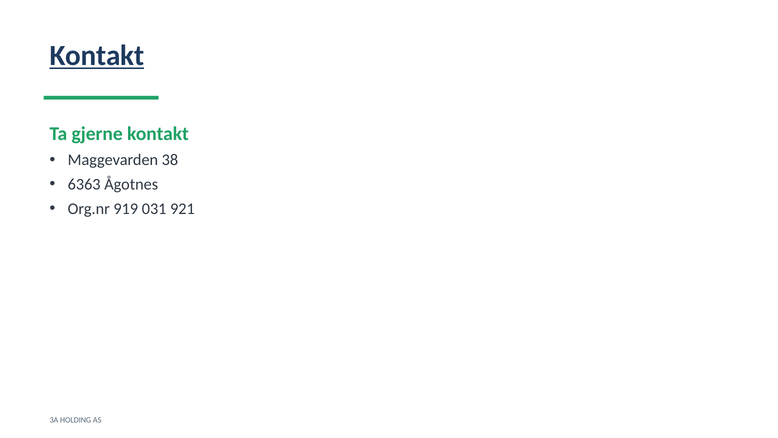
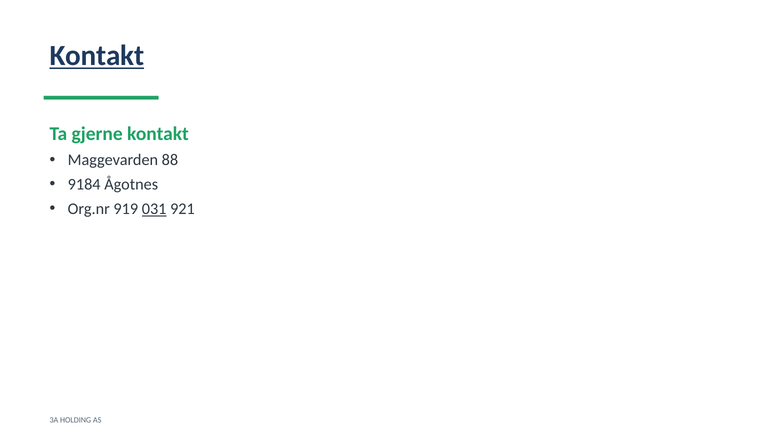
38: 38 -> 88 (170, 160)
6363: 6363 -> 9184 (84, 184)
031 underline: none -> present (154, 209)
